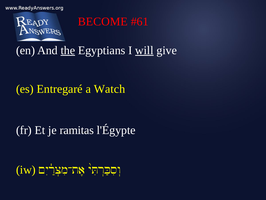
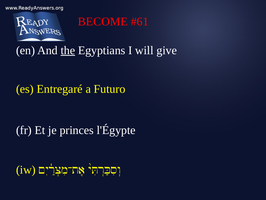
will underline: present -> none (144, 50)
Watch: Watch -> Futuro (110, 89)
ramitas: ramitas -> princes (77, 130)
